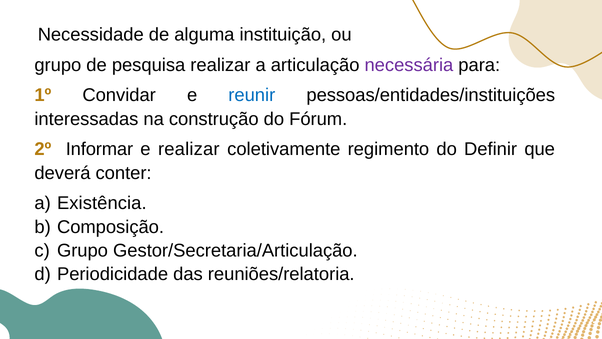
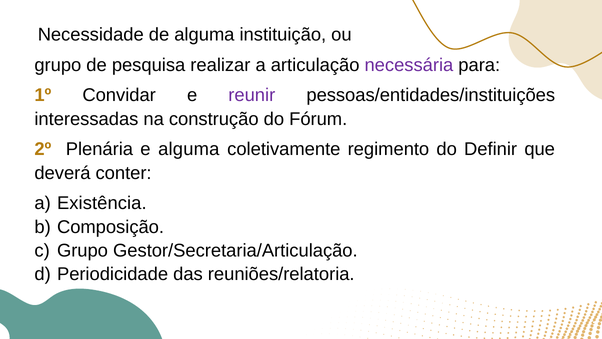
reunir colour: blue -> purple (252, 95)
Informar: Informar -> Plenária (99, 149)
e realizar: realizar -> alguma (189, 149)
